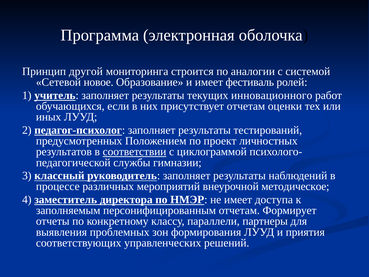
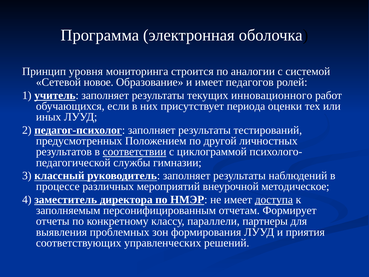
другой: другой -> уровня (86, 71)
фестиваль: фестиваль -> педагогов (250, 82)
присутствует отчетам: отчетам -> периода (246, 106)
проект: проект -> другой (220, 141)
доступа underline: none -> present (274, 199)
